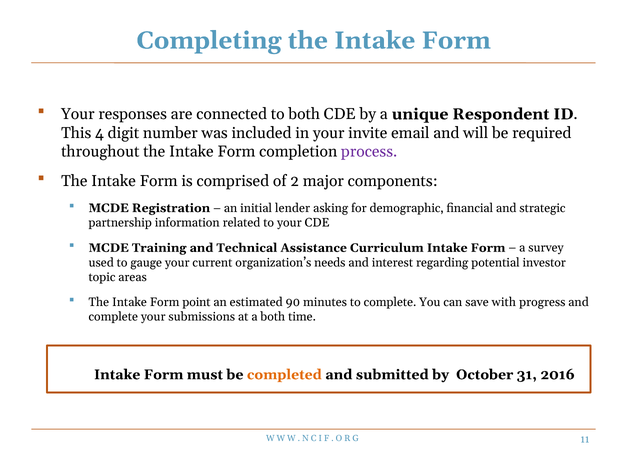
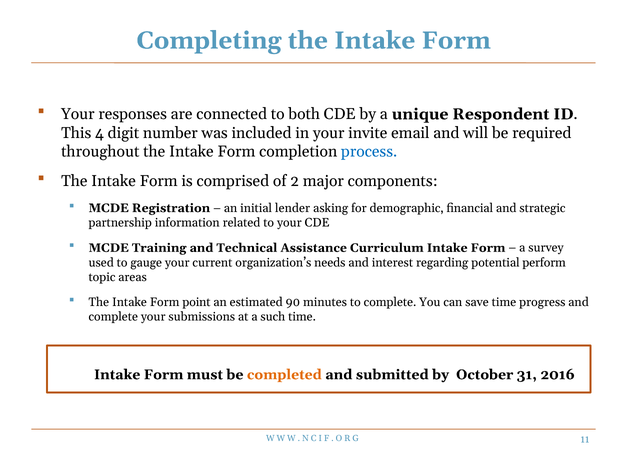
process colour: purple -> blue (369, 152)
investor: investor -> perform (544, 262)
save with: with -> time (504, 302)
a both: both -> such (273, 316)
